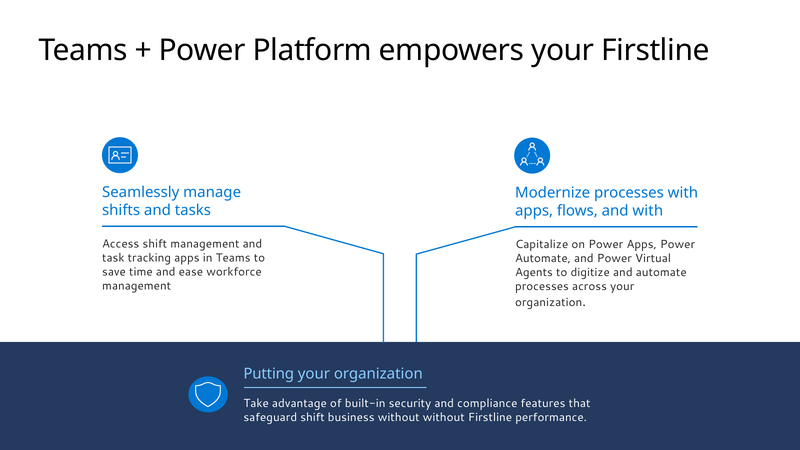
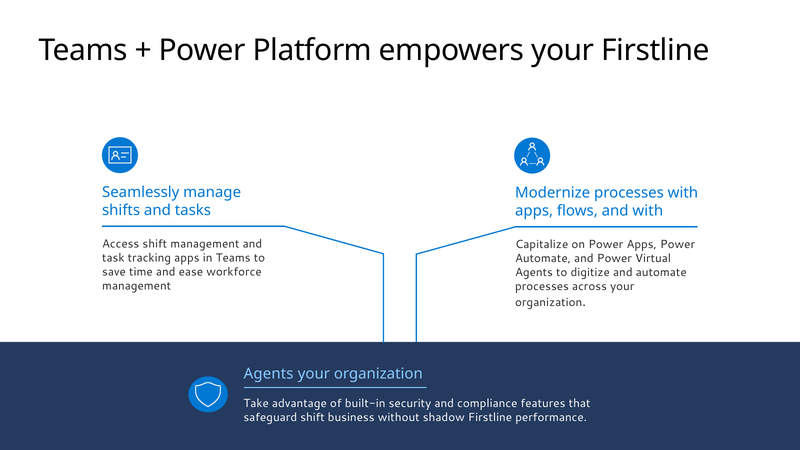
Putting: Putting -> Agents (269, 374)
without without: without -> shadow (444, 417)
